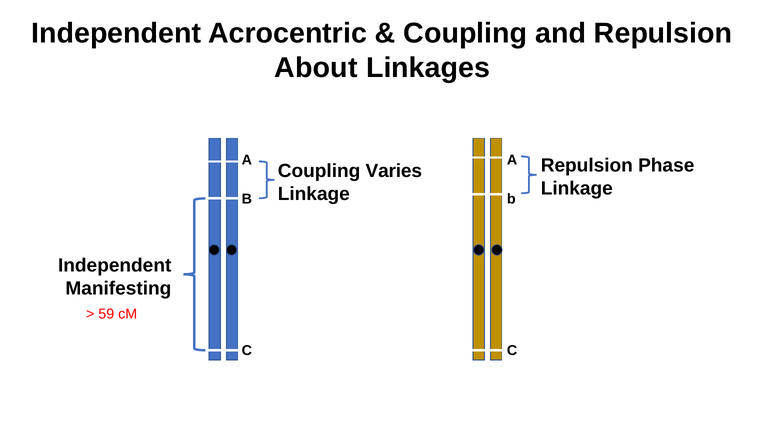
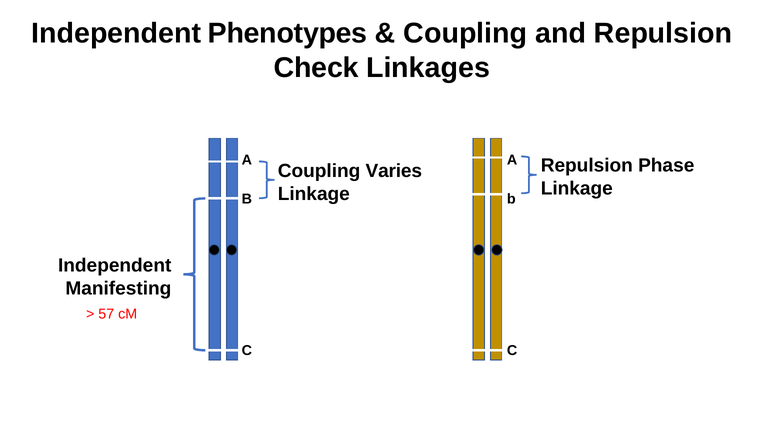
Acrocentric: Acrocentric -> Phenotypes (288, 33)
About: About -> Check (316, 68)
59: 59 -> 57 (106, 314)
